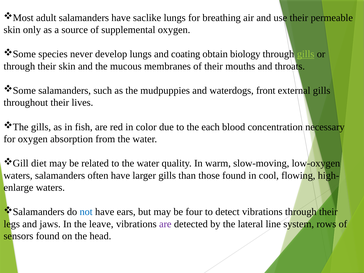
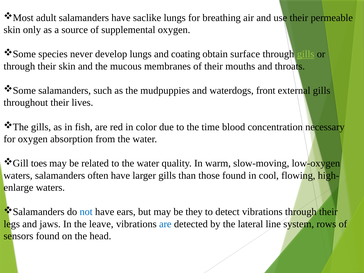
biology: biology -> surface (245, 54)
each: each -> time (211, 127)
diet: diet -> toes (39, 163)
four: four -> they (194, 212)
are colour: purple -> blue (165, 224)
